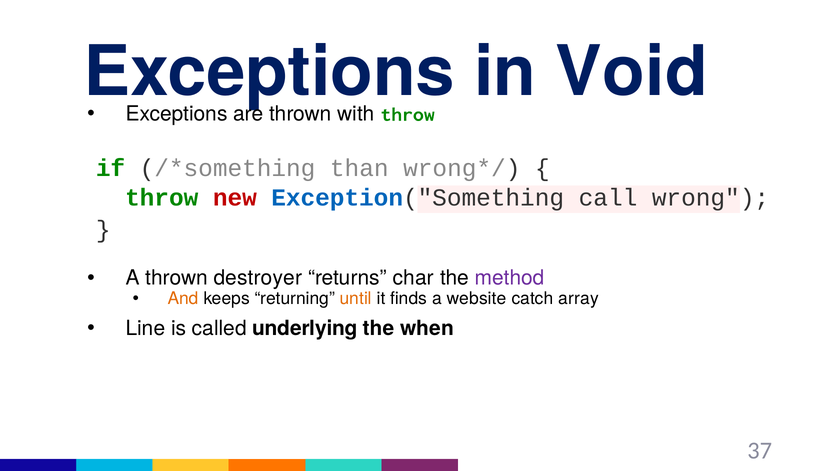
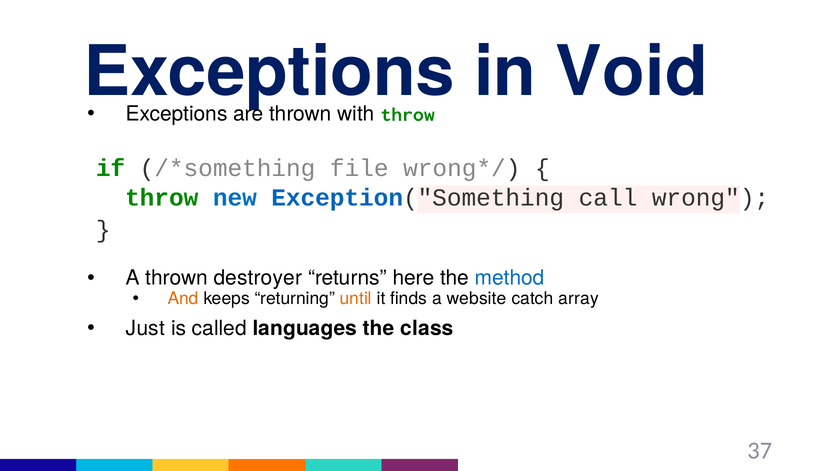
than: than -> file (359, 168)
new colour: red -> blue (235, 198)
char: char -> here (413, 278)
method colour: purple -> blue (510, 278)
Line: Line -> Just (145, 328)
underlying: underlying -> languages (305, 328)
when: when -> class (427, 328)
